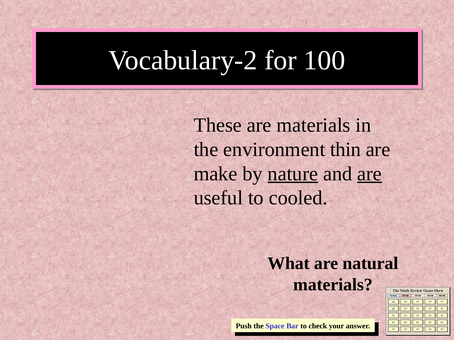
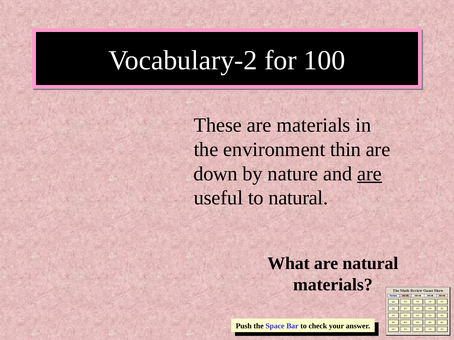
make: make -> down (216, 174)
nature underline: present -> none (293, 174)
to cooled: cooled -> natural (298, 198)
